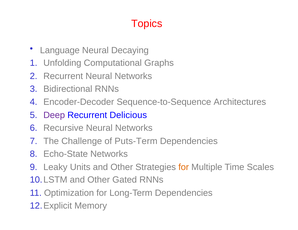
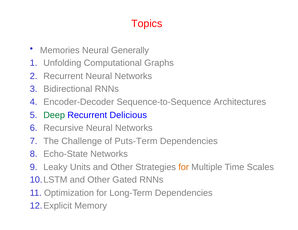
Language: Language -> Memories (60, 50)
Decaying: Decaying -> Generally (130, 50)
Deep colour: purple -> green (54, 115)
